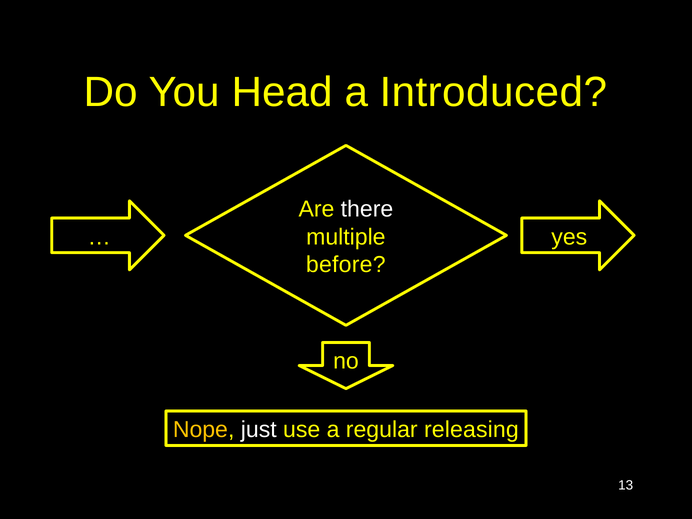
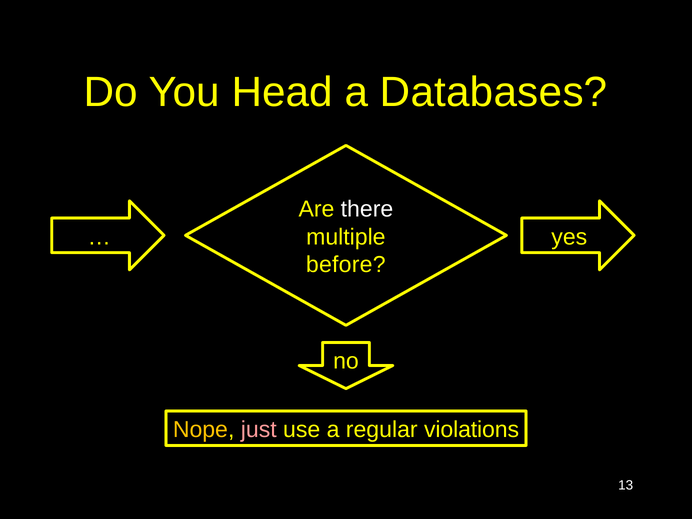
Introduced: Introduced -> Databases (494, 92)
just colour: white -> pink (259, 430)
releasing: releasing -> violations (472, 430)
